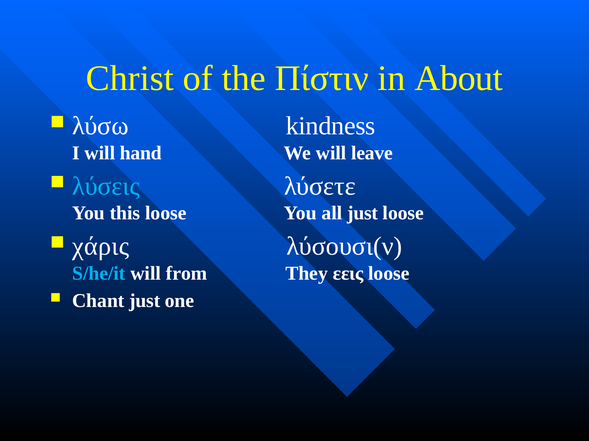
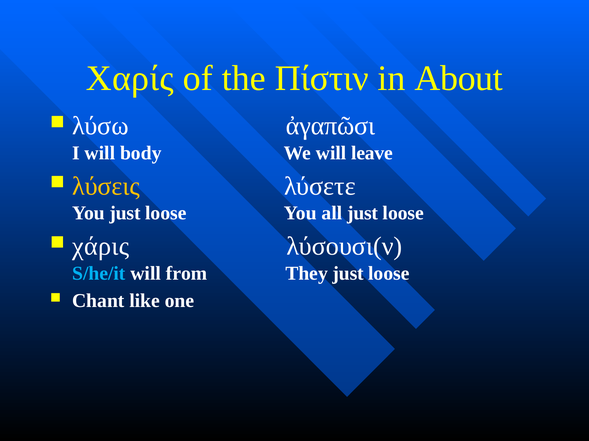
Christ: Christ -> Χαρίς (130, 79)
kindness: kindness -> ἀγαπῶσι (331, 126)
hand: hand -> body (141, 153)
λύσεις colour: light blue -> yellow (106, 186)
You this: this -> just (125, 213)
They εεις: εεις -> just (348, 274)
Chant just: just -> like (145, 301)
